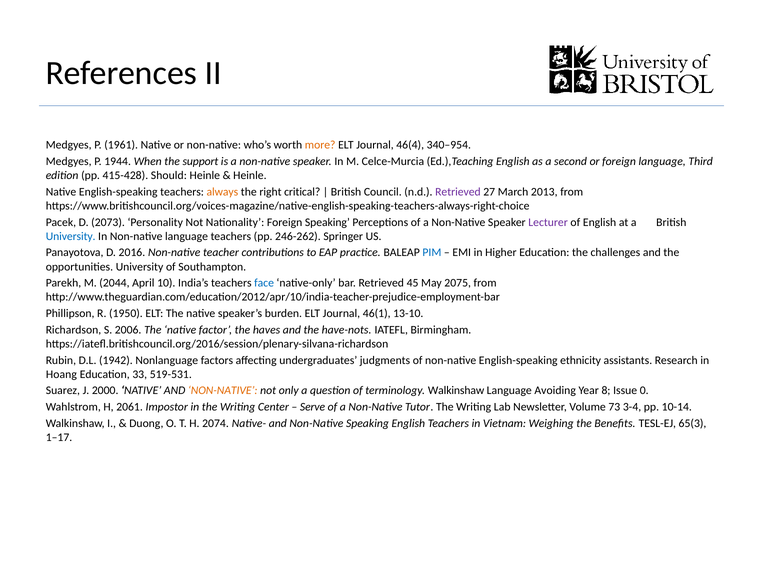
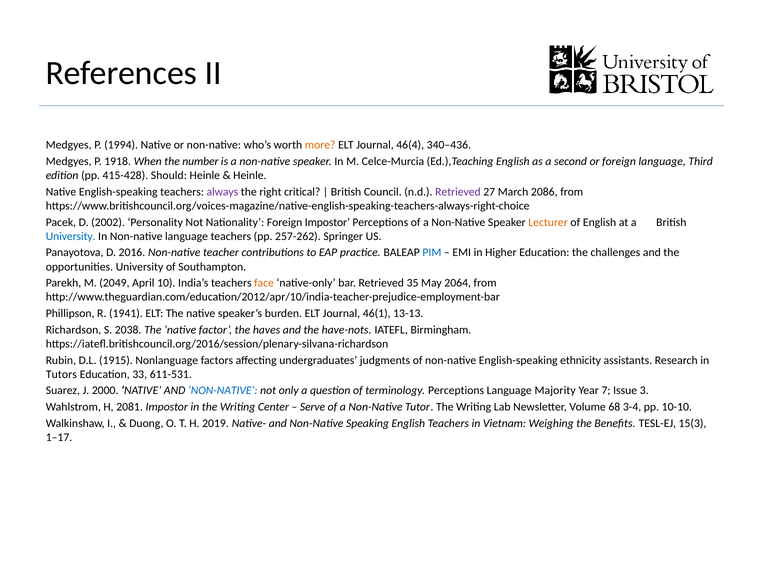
1961: 1961 -> 1994 (121, 145)
340–954: 340–954 -> 340–436 (449, 145)
1944: 1944 -> 1918 (118, 162)
support: support -> number (200, 162)
always colour: orange -> purple (222, 192)
2013: 2013 -> 2086 (544, 192)
2073: 2073 -> 2002 (108, 222)
Foreign Speaking: Speaking -> Impostor (327, 222)
Lecturer colour: purple -> orange (548, 222)
246-262: 246-262 -> 257-262 (298, 236)
2044: 2044 -> 2049 (114, 283)
face colour: blue -> orange (264, 283)
45: 45 -> 35 (413, 283)
2075: 2075 -> 2064 (458, 283)
1950: 1950 -> 1941 (126, 314)
13-10: 13-10 -> 13-13 (408, 314)
2006: 2006 -> 2038 (128, 330)
1942: 1942 -> 1915 (116, 360)
Hoang: Hoang -> Tutors (61, 374)
519-531: 519-531 -> 611-531 (171, 374)
NON-NATIVE colour: orange -> blue (223, 391)
terminology Walkinshaw: Walkinshaw -> Perceptions (456, 391)
Avoiding: Avoiding -> Majority (555, 391)
8: 8 -> 7 (606, 391)
0: 0 -> 3 (644, 391)
2061: 2061 -> 2081 (130, 407)
73: 73 -> 68 (614, 407)
10-14: 10-14 -> 10-10 (677, 407)
2074: 2074 -> 2019 (215, 423)
65(3: 65(3 -> 15(3 (692, 423)
